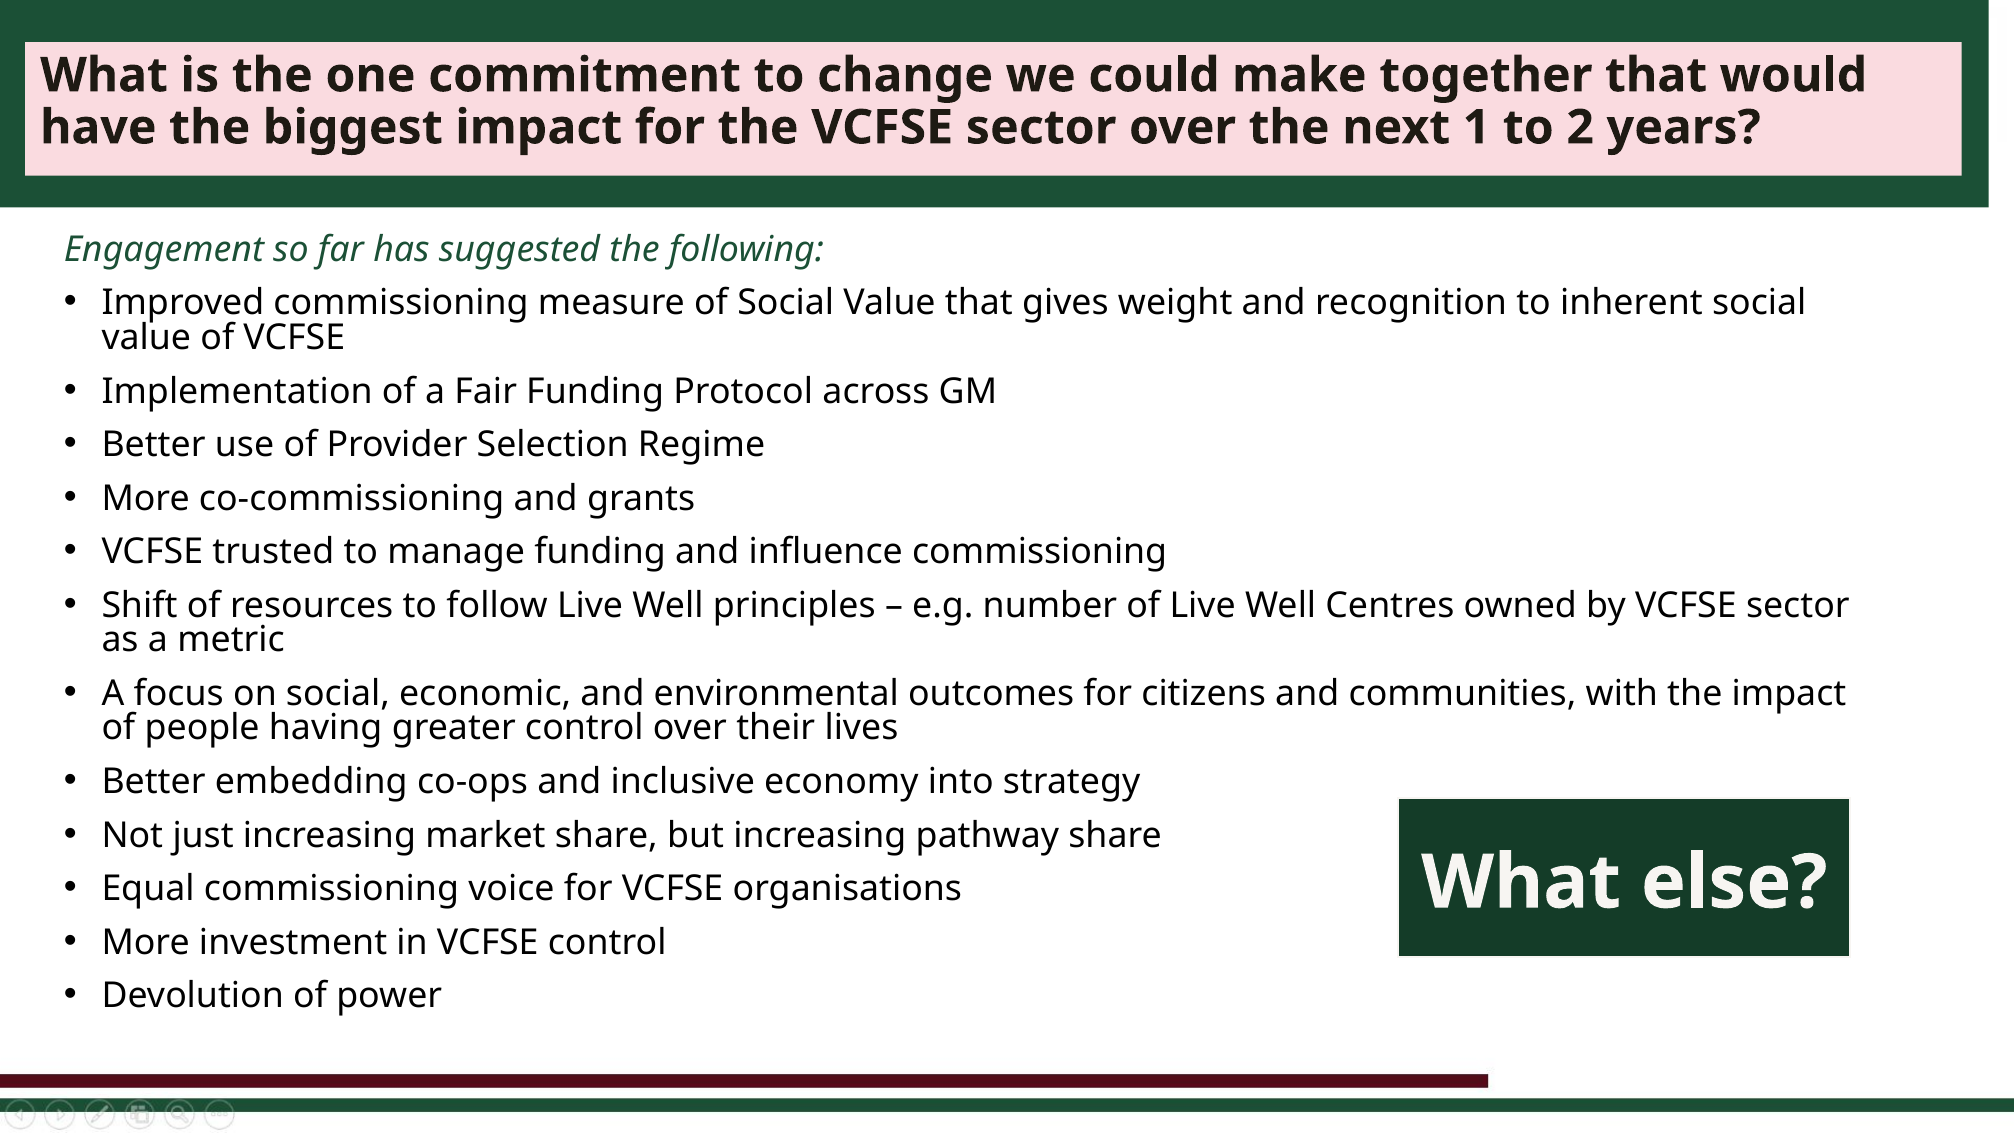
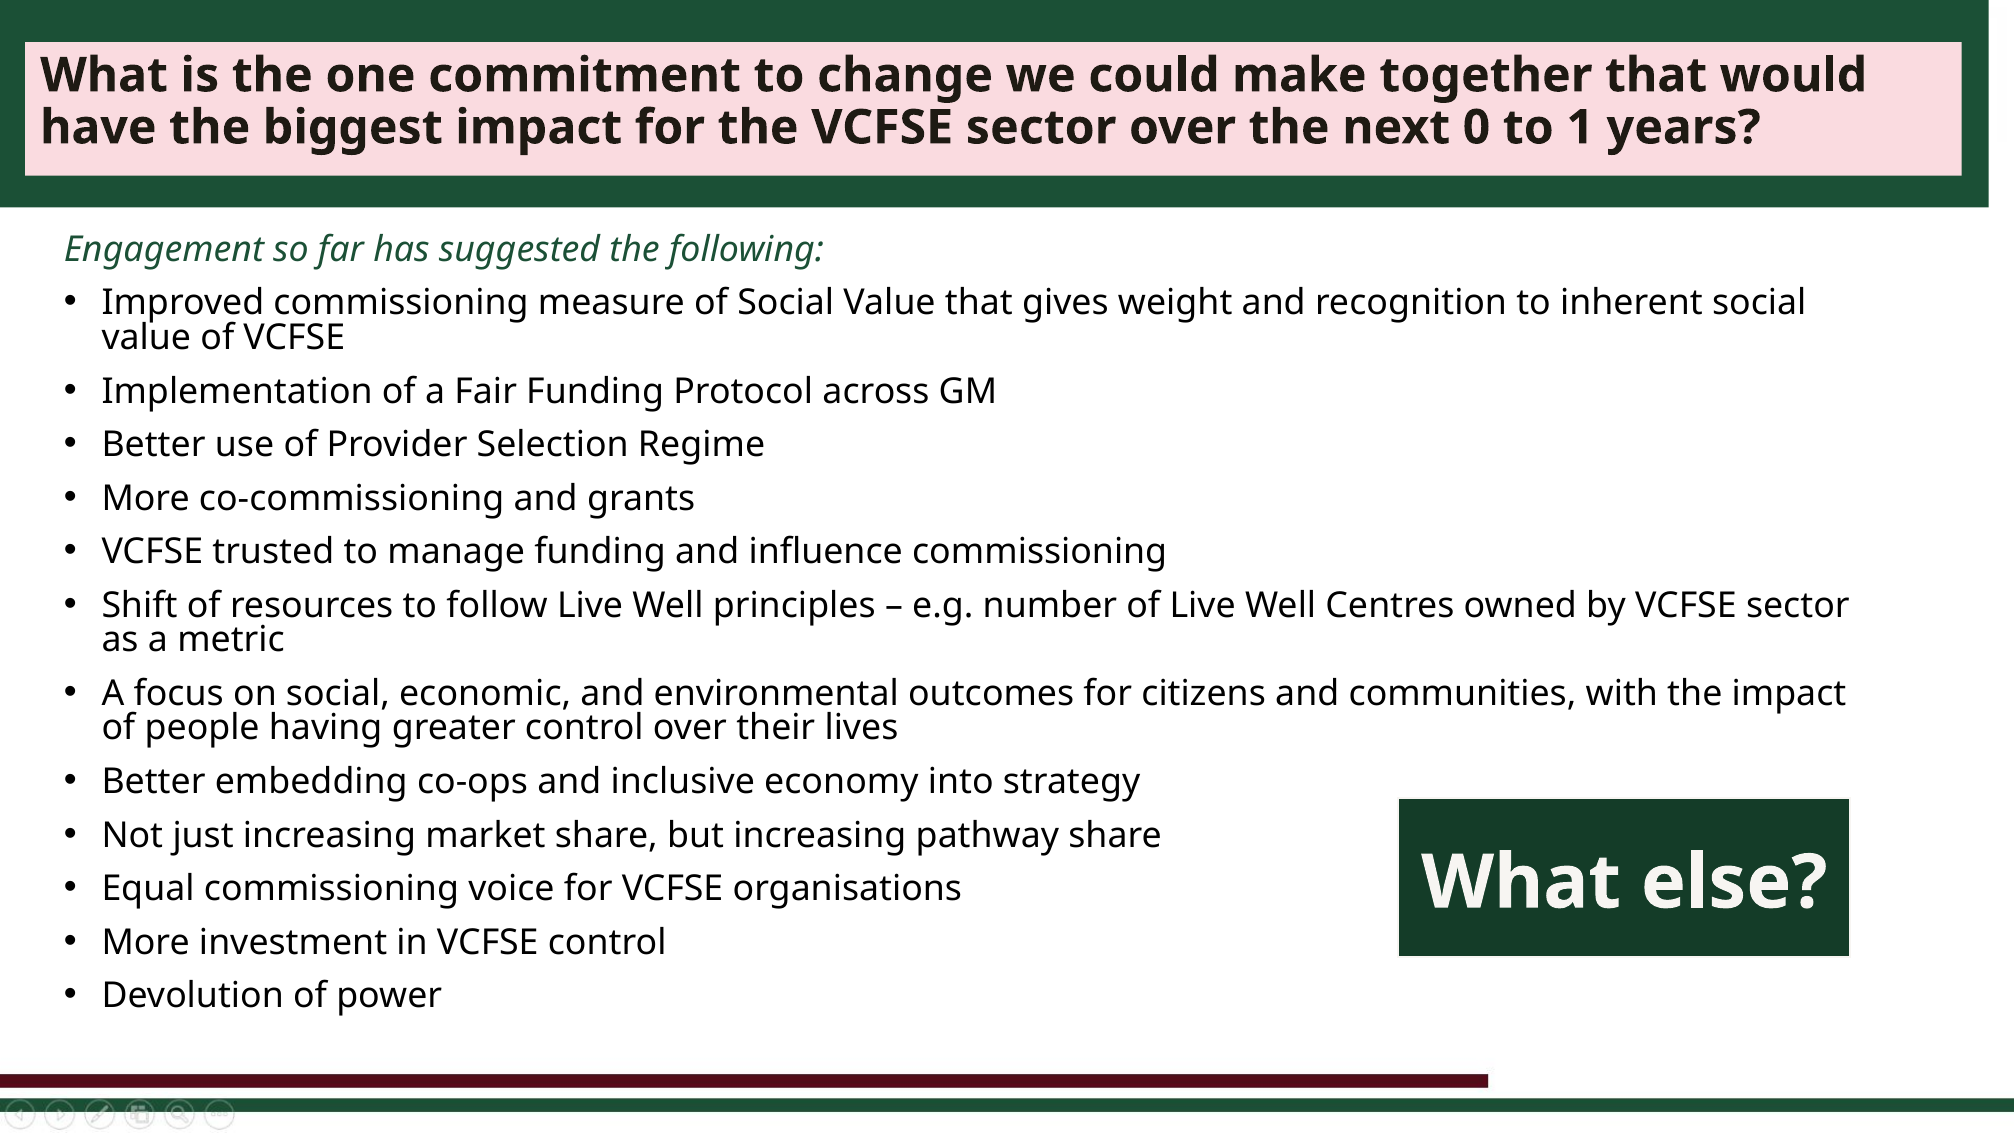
1: 1 -> 0 (1476, 128)
2: 2 -> 1 (1580, 128)
